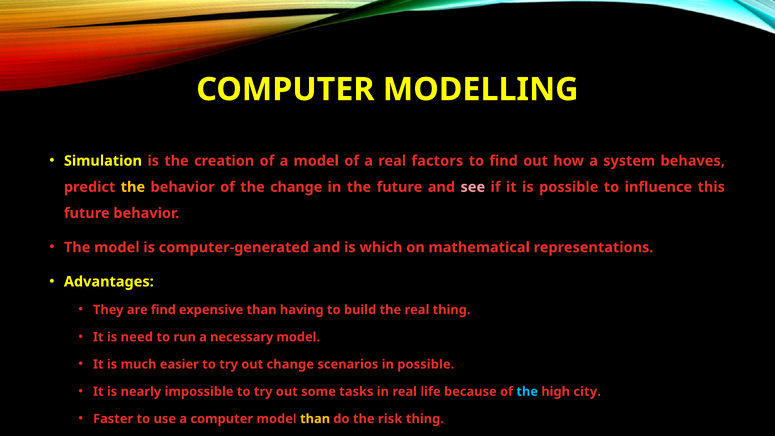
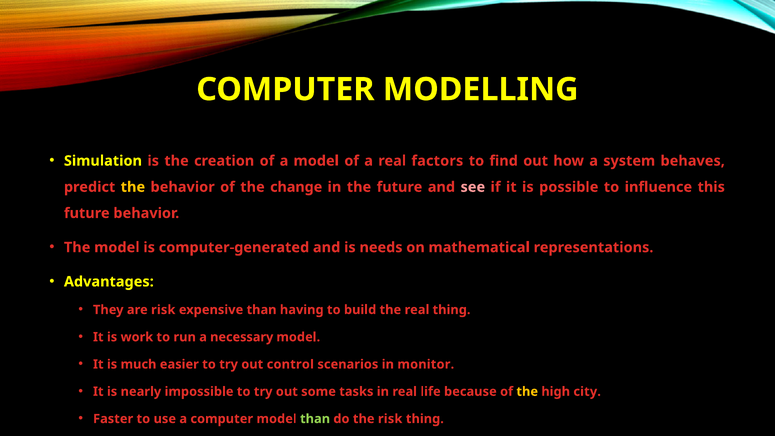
which: which -> needs (381, 247)
are find: find -> risk (163, 310)
need: need -> work (137, 337)
out change: change -> control (290, 364)
in possible: possible -> monitor (426, 364)
the colour: light blue -> yellow (527, 392)
than colour: yellow -> light green (315, 419)
